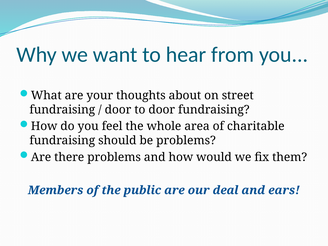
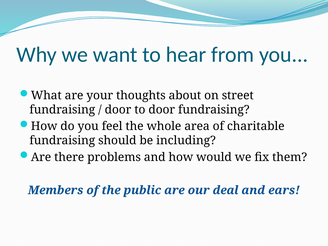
be problems: problems -> including (186, 141)
